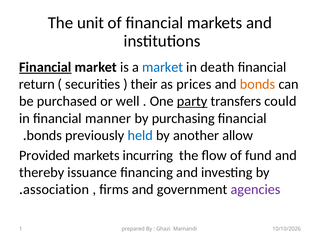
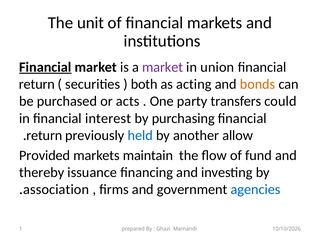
market colour: blue -> purple (163, 67)
death: death -> union (217, 67)
their: their -> both (144, 84)
prices: prices -> acting (194, 84)
well: well -> acts (128, 101)
party underline: present -> none (192, 101)
manner: manner -> interest (108, 118)
bonds: bonds -> return (44, 135)
incurring: incurring -> maintain (148, 155)
agencies colour: purple -> blue (255, 189)
